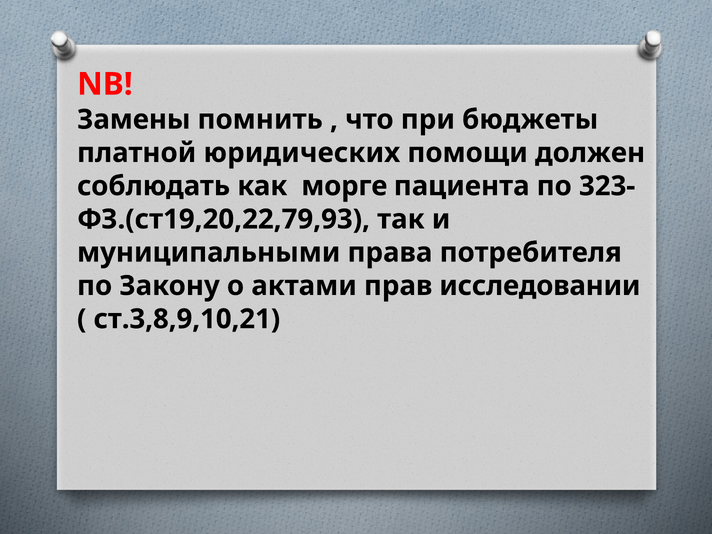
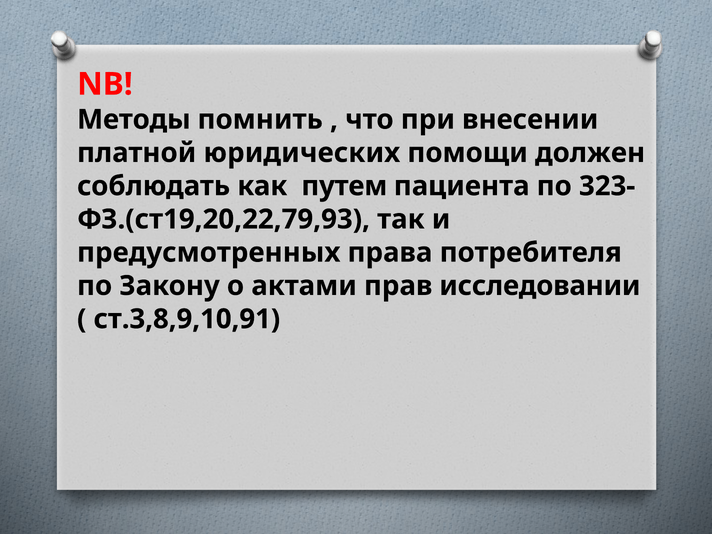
Замены: Замены -> Методы (134, 120)
бюджеты: бюджеты -> внесении (530, 120)
морге: морге -> путем (344, 186)
муниципальными: муниципальными -> предусмотренных (209, 253)
ст.3,8,9,10,21: ст.3,8,9,10,21 -> ст.3,8,9,10,91 (187, 319)
